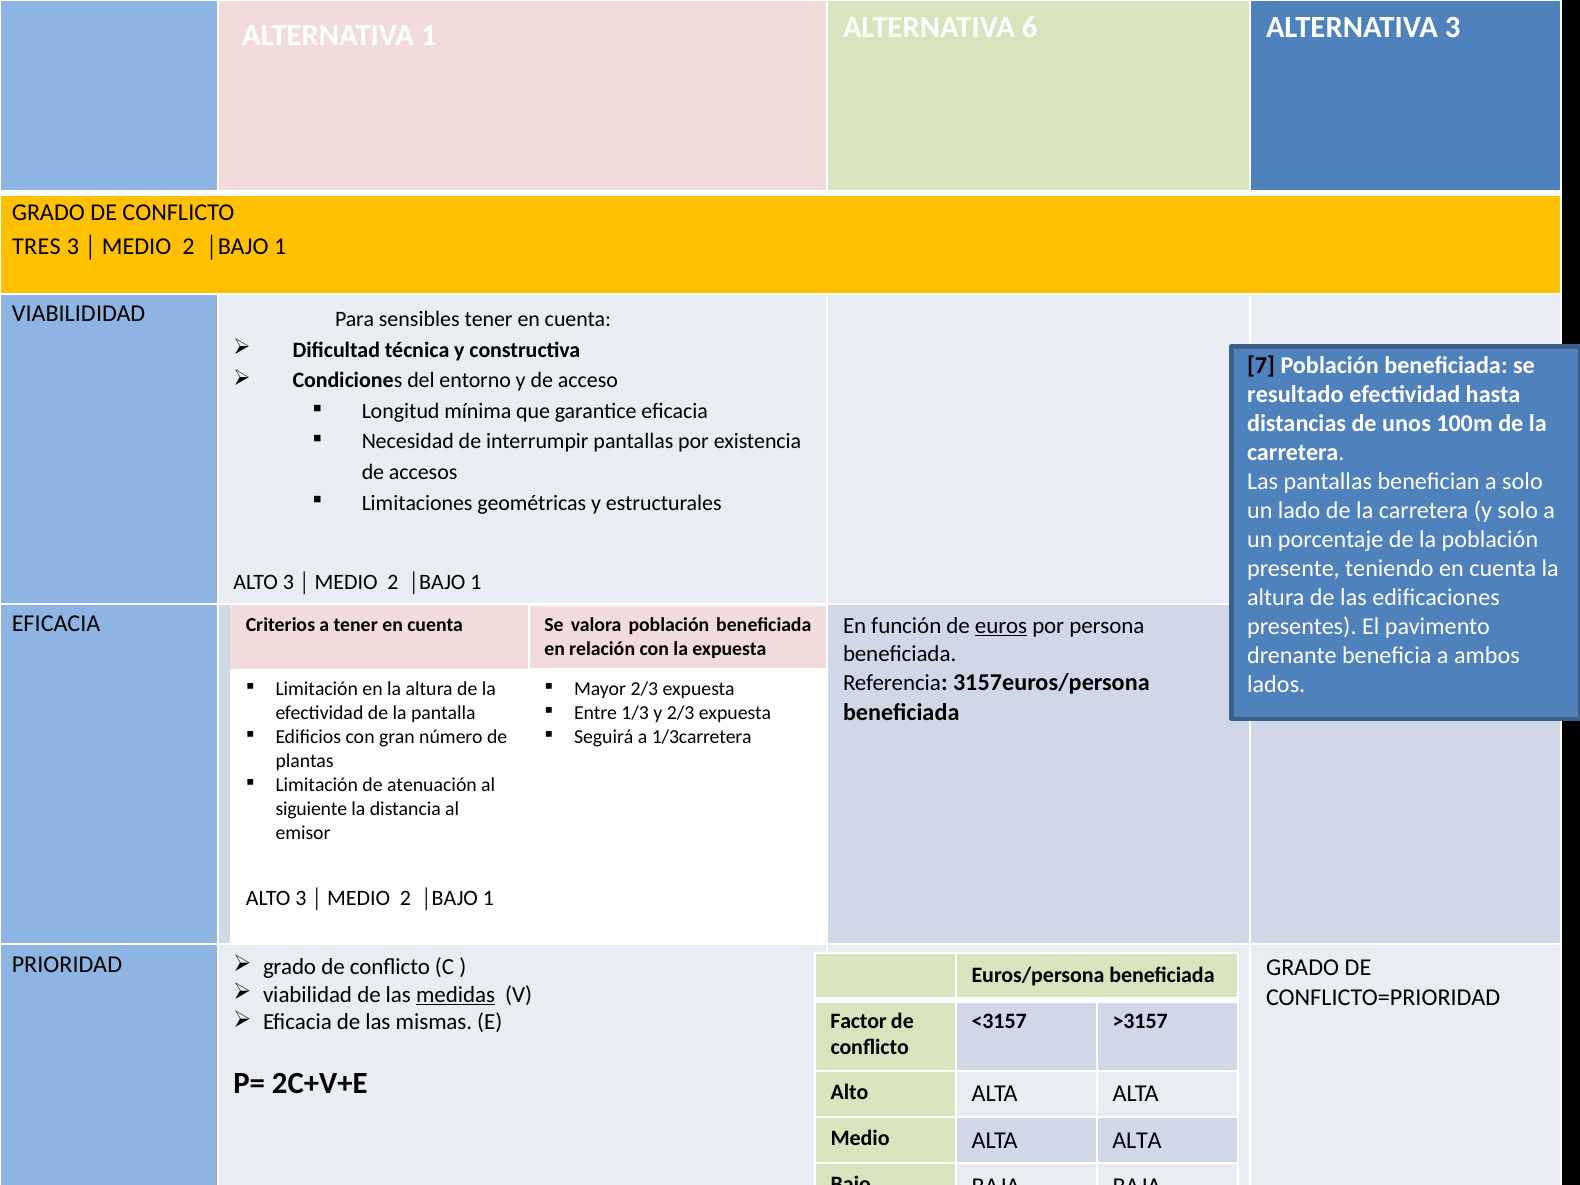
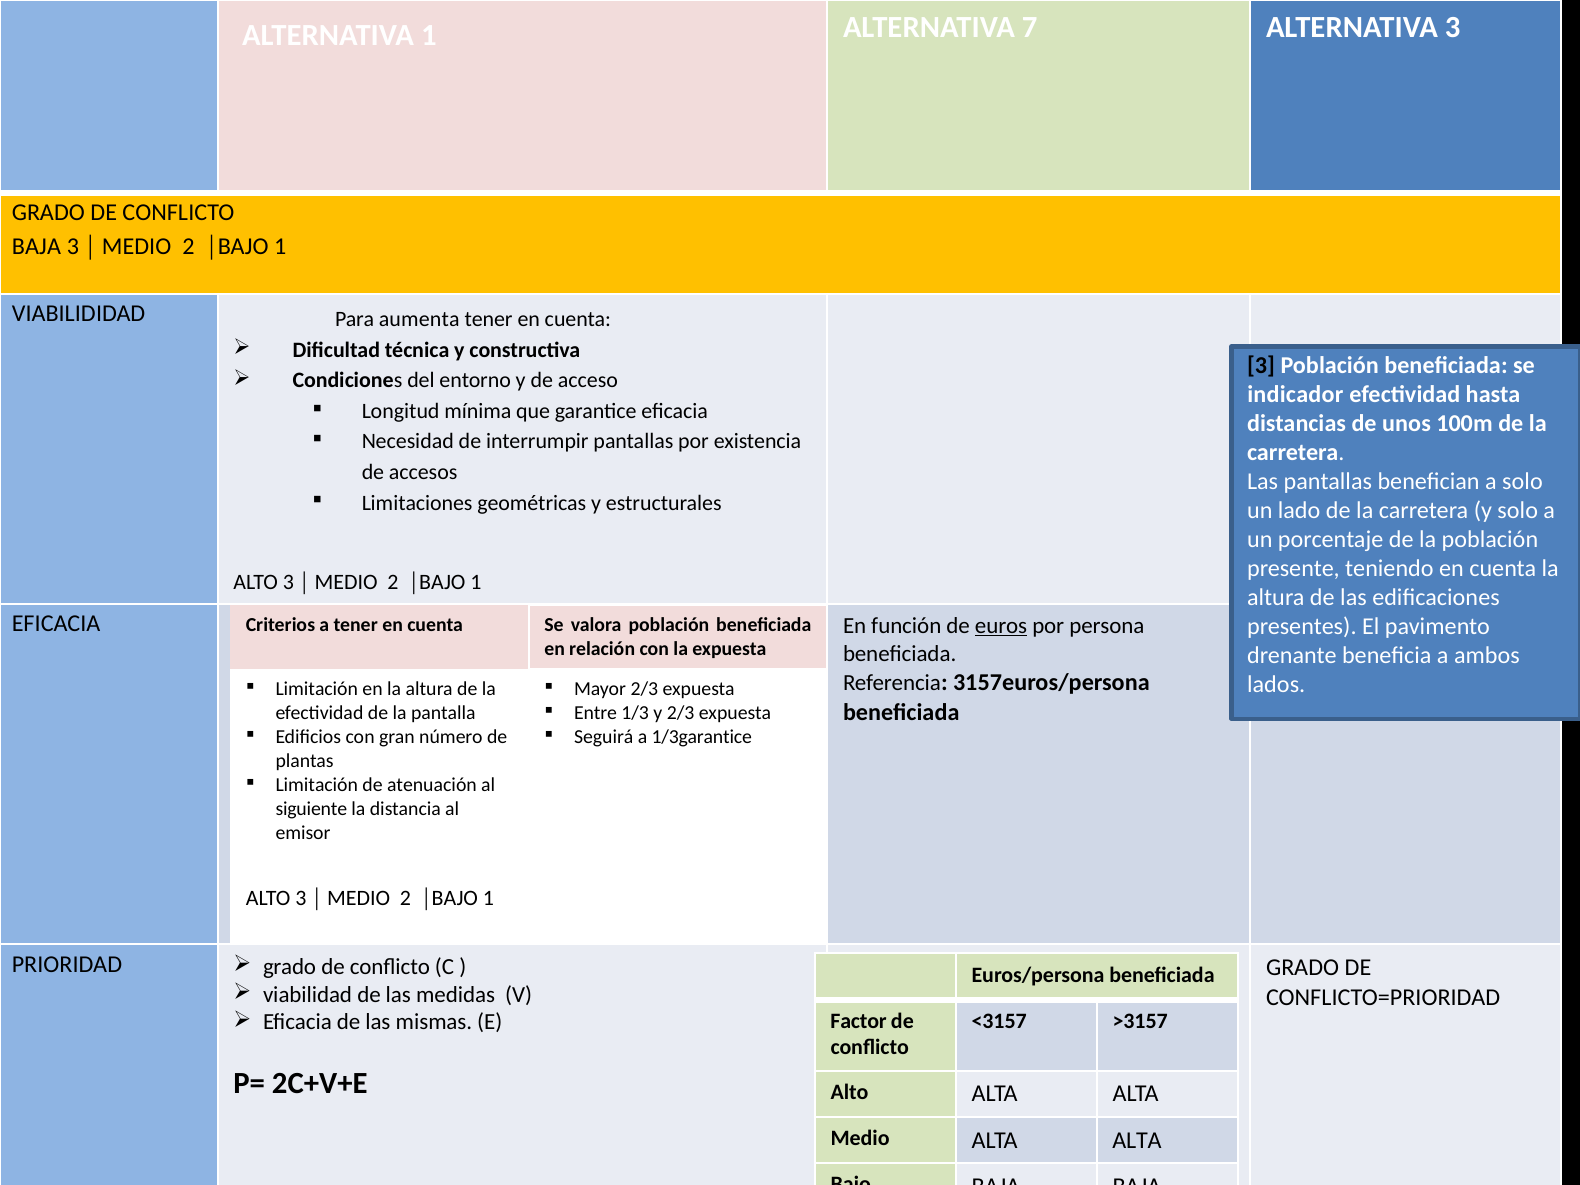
6: 6 -> 7 (1030, 27)
TRES: TRES -> BAJA (36, 247)
sensibles: sensibles -> aumenta (419, 319)
7: 7 -> 3 (1261, 366)
resultado: resultado -> indicador (1295, 395)
1/3carretera: 1/3carretera -> 1/3garantice (702, 737)
medidas underline: present -> none (456, 994)
